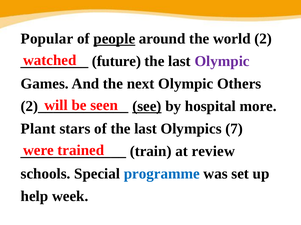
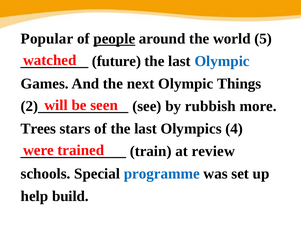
2: 2 -> 5 (263, 39)
Olympic colour: purple -> blue (222, 61)
Others: Others -> Things (239, 84)
see underline: present -> none (147, 107)
hospital: hospital -> rubbish (210, 107)
Plant: Plant -> Trees (38, 129)
7: 7 -> 4 (234, 129)
week: week -> build (70, 197)
